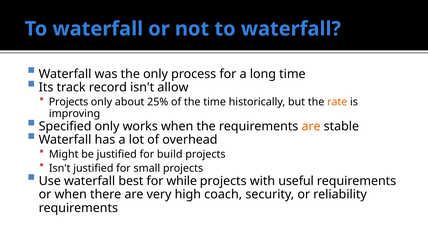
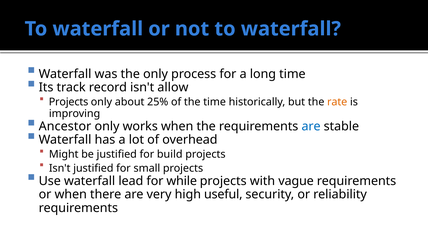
Specified: Specified -> Ancestor (65, 126)
are colour: orange -> blue (311, 126)
best: best -> lead (131, 181)
useful: useful -> vague (296, 181)
coach: coach -> useful (223, 194)
